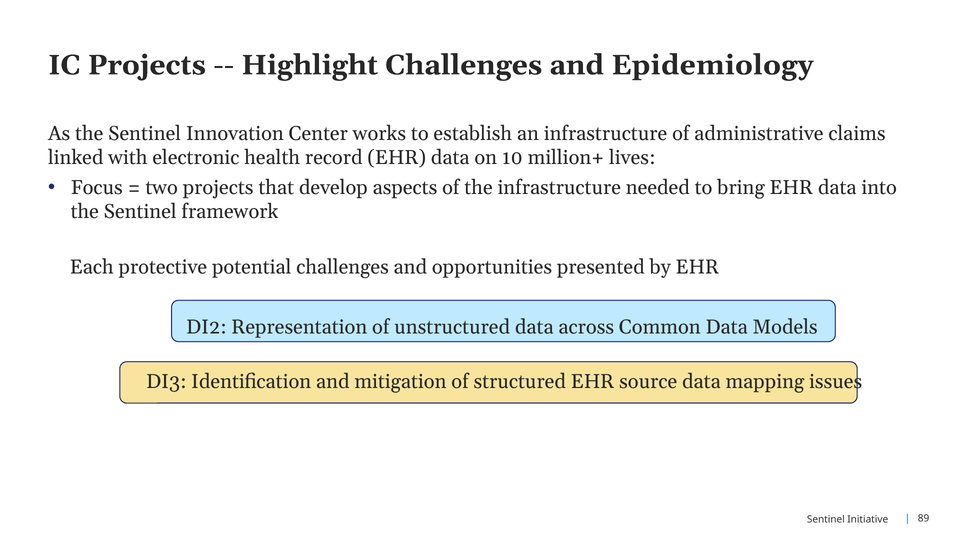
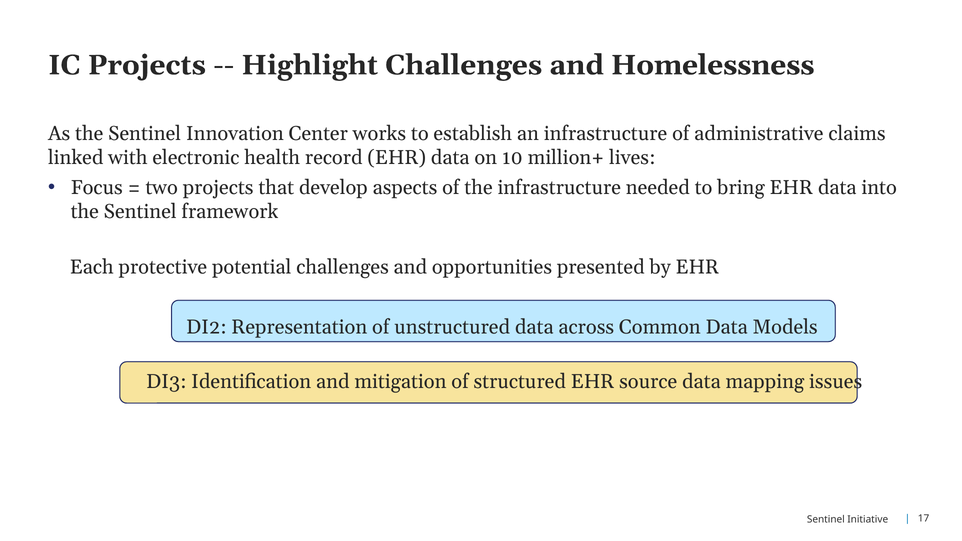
Epidemiology: Epidemiology -> Homelessness (713, 65)
89: 89 -> 17 (924, 519)
